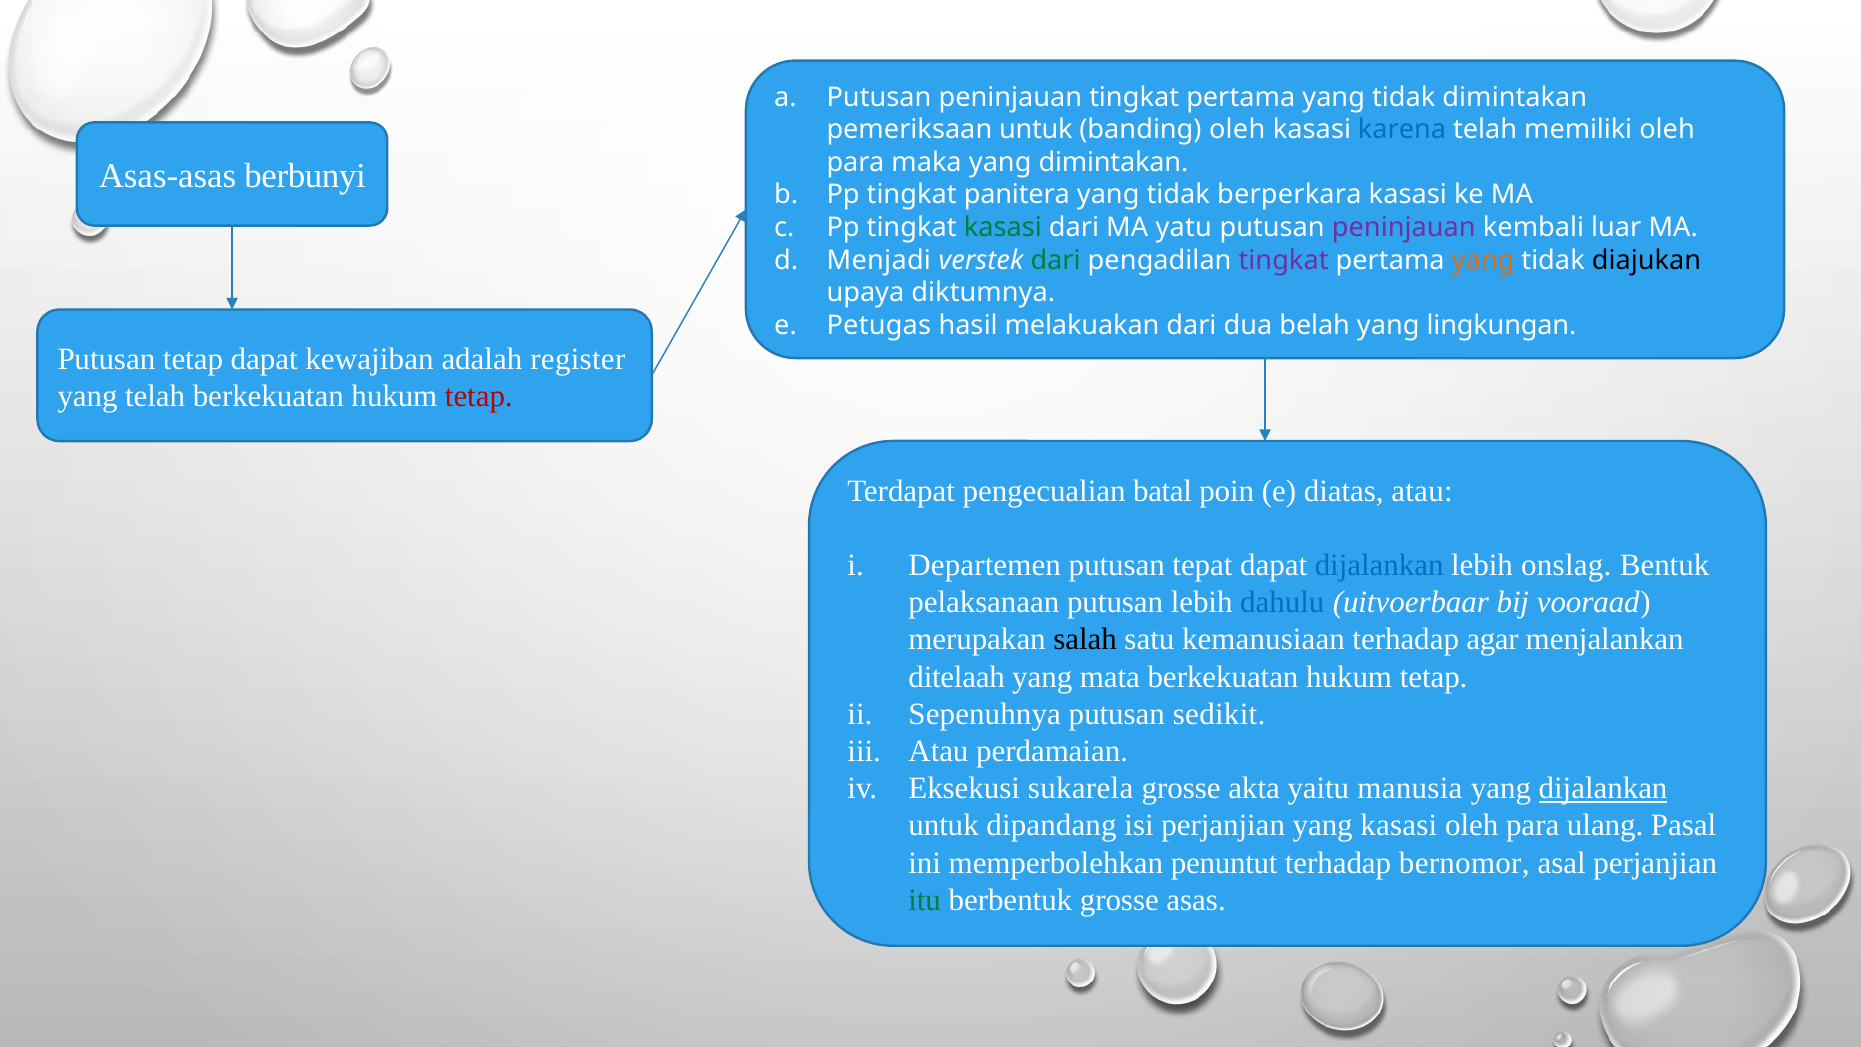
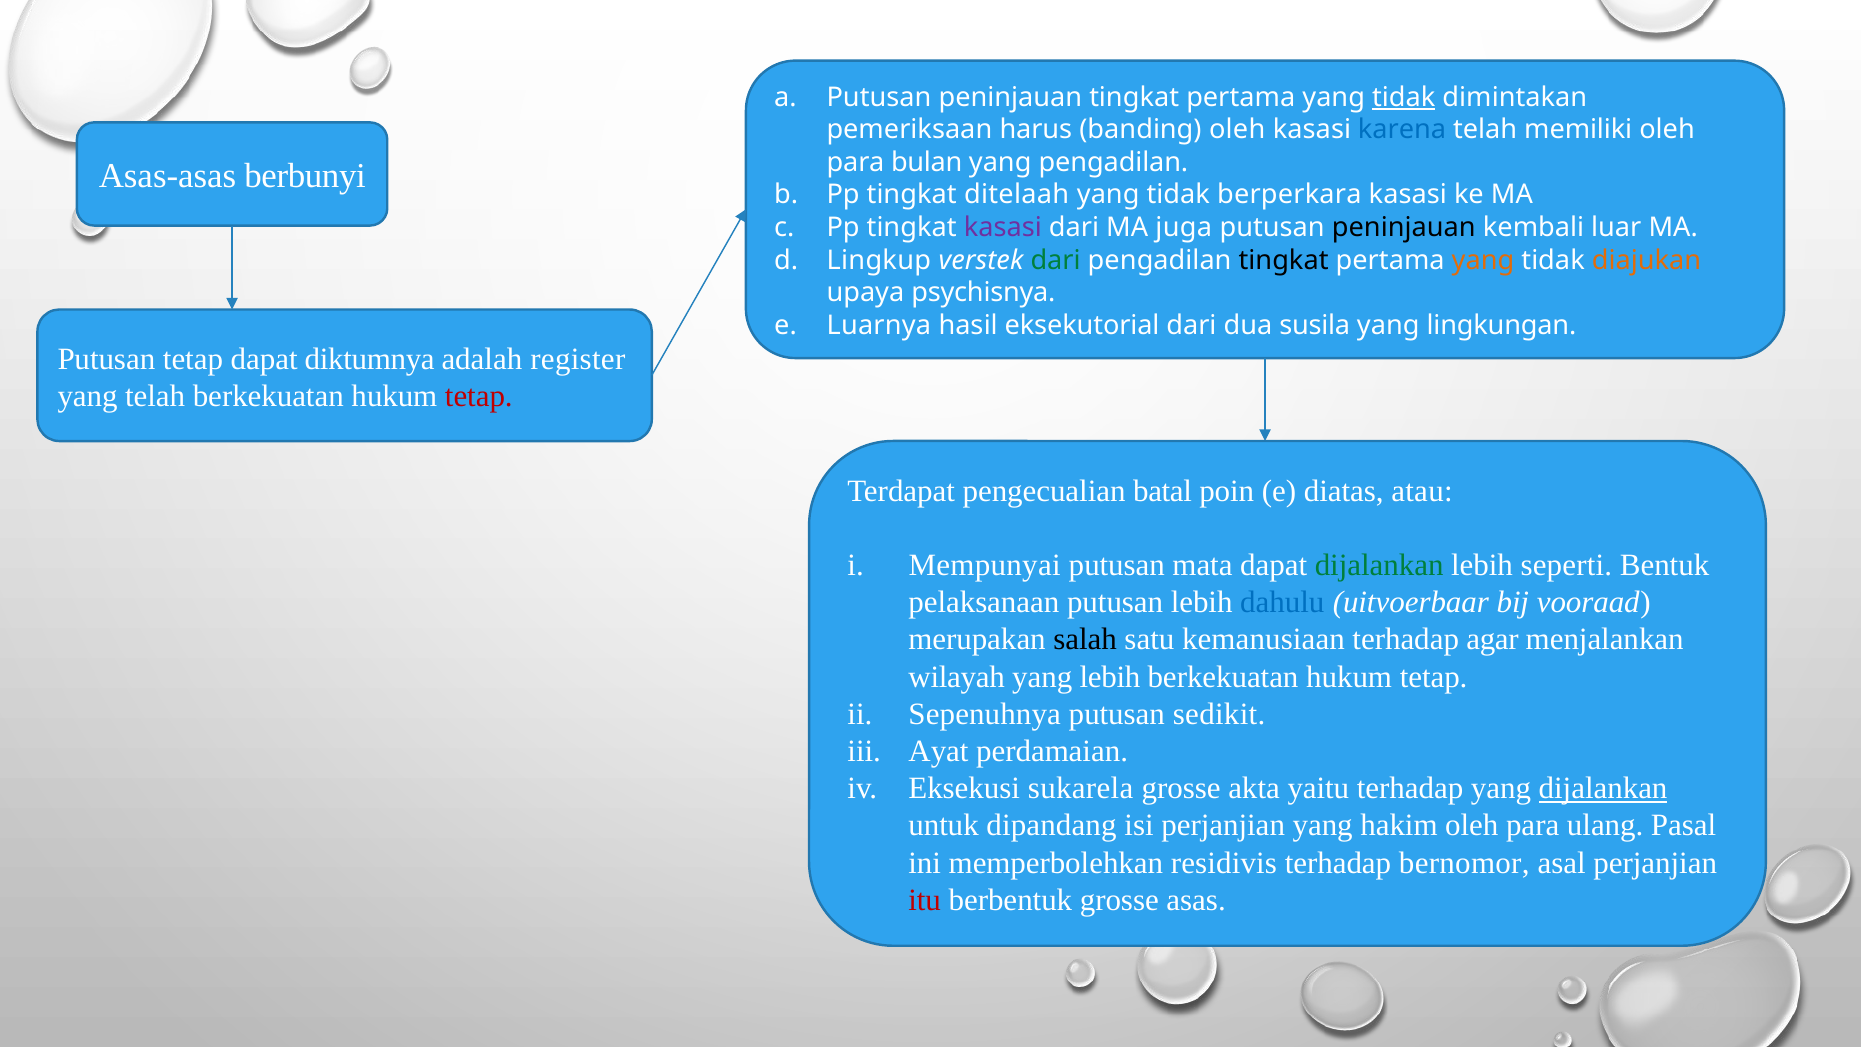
tidak underline: none -> present (1404, 97)
pemeriksaan untuk: untuk -> harus (1036, 130)
maka: maka -> bulan (927, 162)
yang dimintakan: dimintakan -> pengadilan (1113, 162)
panitera: panitera -> ditelaah (1017, 195)
kasasi colour: green -> purple (1003, 227)
yatu: yatu -> juga (1184, 227)
peninjauan colour: purple -> black (1404, 227)
Menjadi: Menjadi -> Lingkup (879, 260)
tingkat colour: purple -> black (1284, 260)
diajukan colour: black -> orange (1647, 260)
diktumnya: diktumnya -> psychisnya (983, 293)
Petugas: Petugas -> Luarnya (879, 325)
melakuakan: melakuakan -> eksekutorial (1082, 325)
belah: belah -> susila (1315, 325)
kewajiban: kewajiban -> diktumnya (370, 359)
Departemen: Departemen -> Mempunyai (985, 565)
tepat: tepat -> mata (1202, 565)
dijalankan colour: blue -> green (1379, 565)
onslag: onslag -> seperti (1566, 565)
ditelaah: ditelaah -> wilayah (957, 677)
yang mata: mata -> lebih (1110, 677)
Atau: Atau -> Ayat (938, 751)
yaitu manusia: manusia -> terhadap (1410, 788)
yang kasasi: kasasi -> hakim (1399, 826)
penuntut: penuntut -> residivis (1224, 863)
itu colour: green -> red (925, 900)
